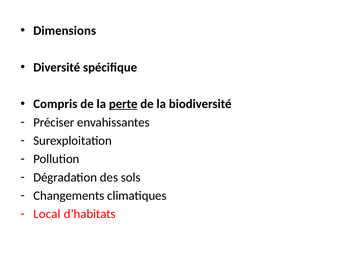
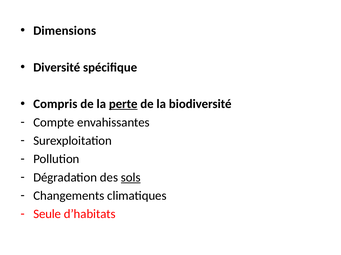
Préciser: Préciser -> Compte (54, 123)
sols underline: none -> present (131, 178)
Local: Local -> Seule (47, 215)
